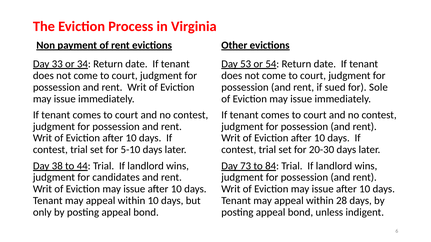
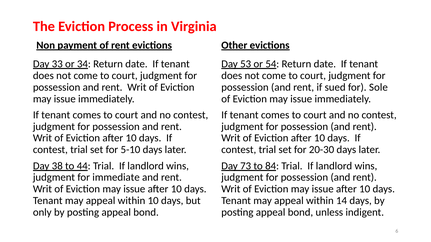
candidates: candidates -> immediate (116, 178)
28: 28 -> 14 (342, 201)
